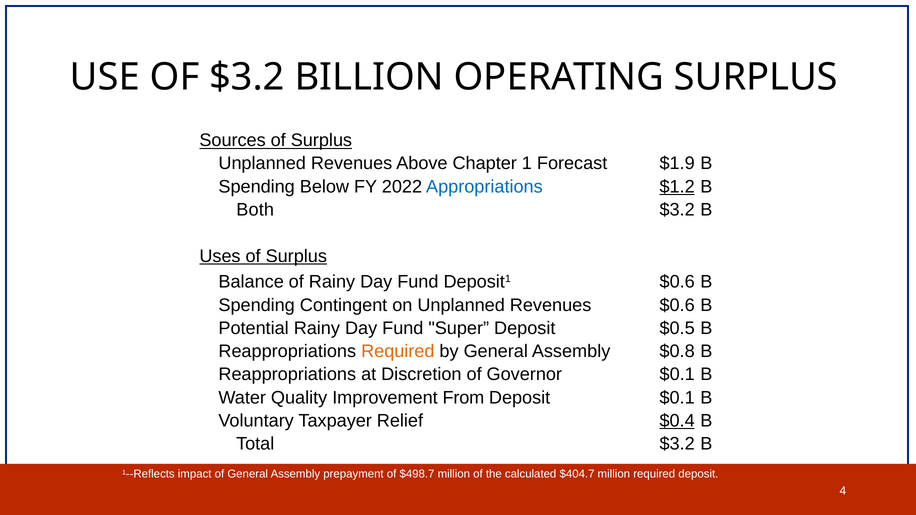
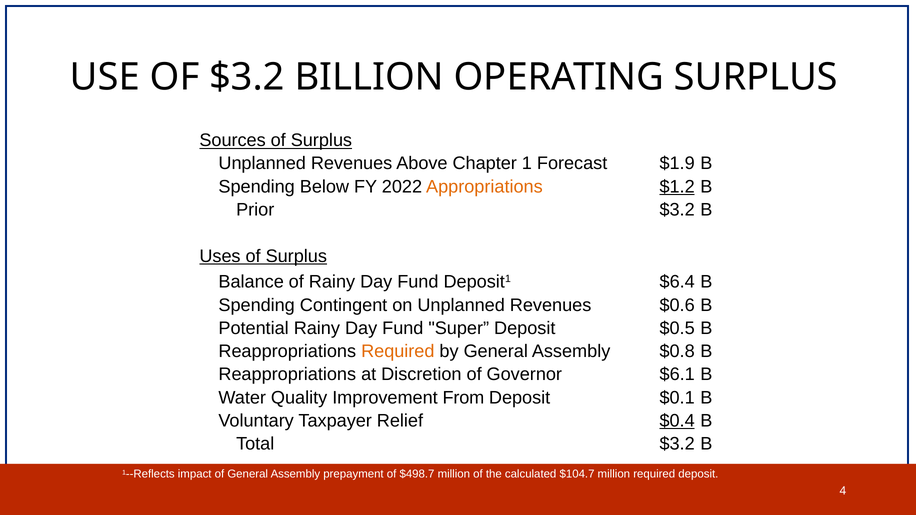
Appropriations colour: blue -> orange (484, 187)
Both: Both -> Prior (255, 210)
Deposit1 $0.6: $0.6 -> $6.4 (677, 282)
Governor $0.1: $0.1 -> $6.1 (677, 375)
$404.7: $404.7 -> $104.7 (577, 474)
